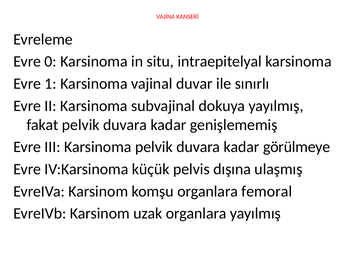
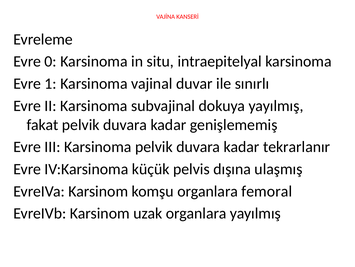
görülmeye: görülmeye -> tekrarlanır (297, 147)
